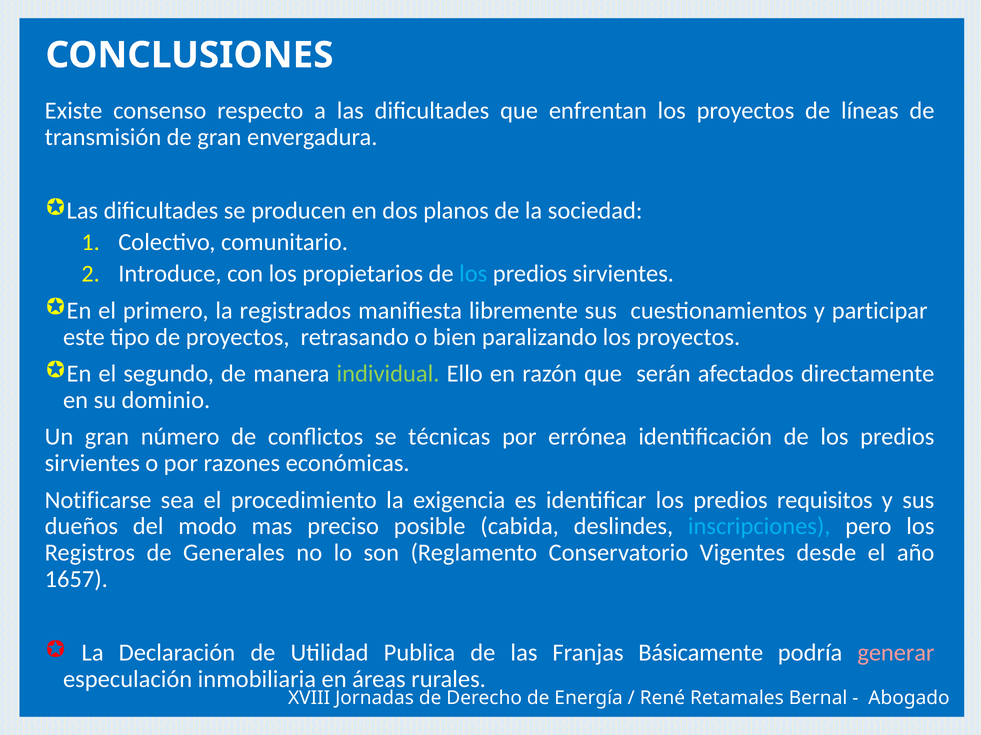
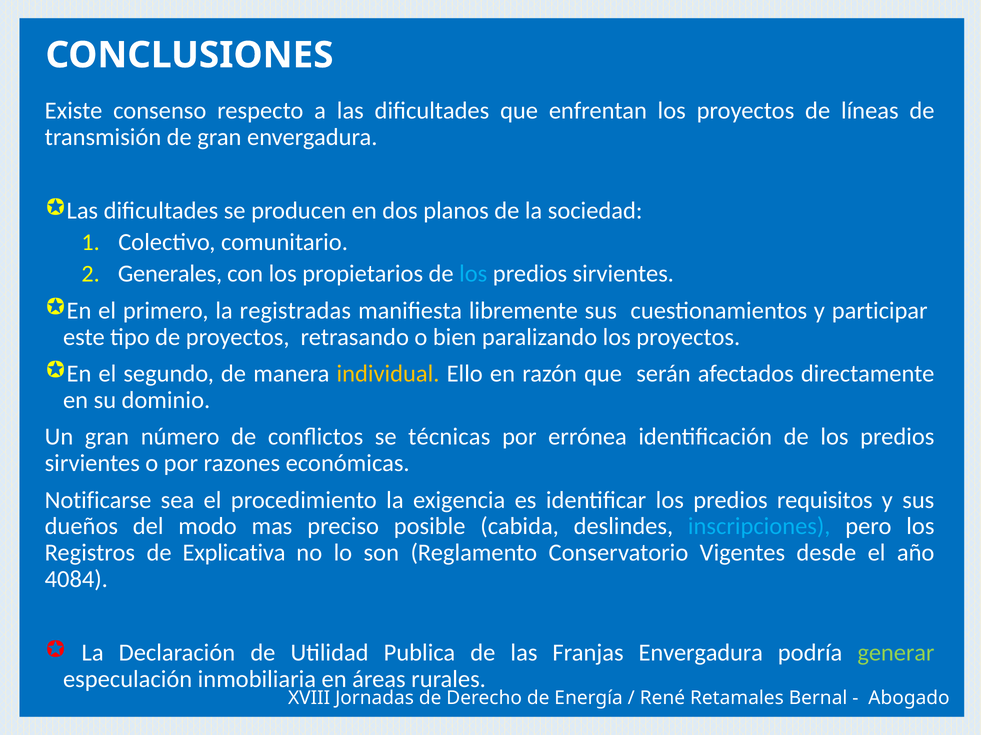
Introduce: Introduce -> Generales (170, 274)
registrados: registrados -> registradas (295, 311)
individual colour: light green -> yellow (388, 374)
Generales: Generales -> Explicativa (234, 553)
1657: 1657 -> 4084 (76, 580)
Franjas Básicamente: Básicamente -> Envergadura (701, 653)
generar colour: pink -> light green (896, 653)
